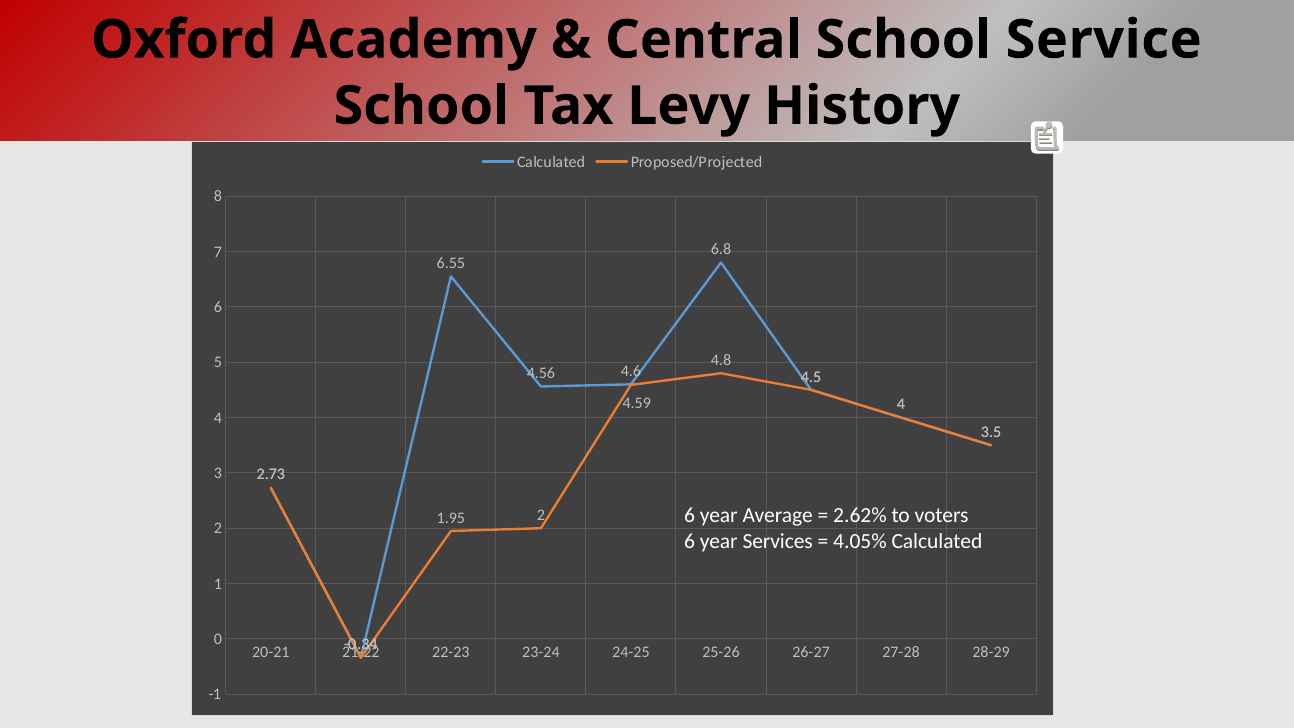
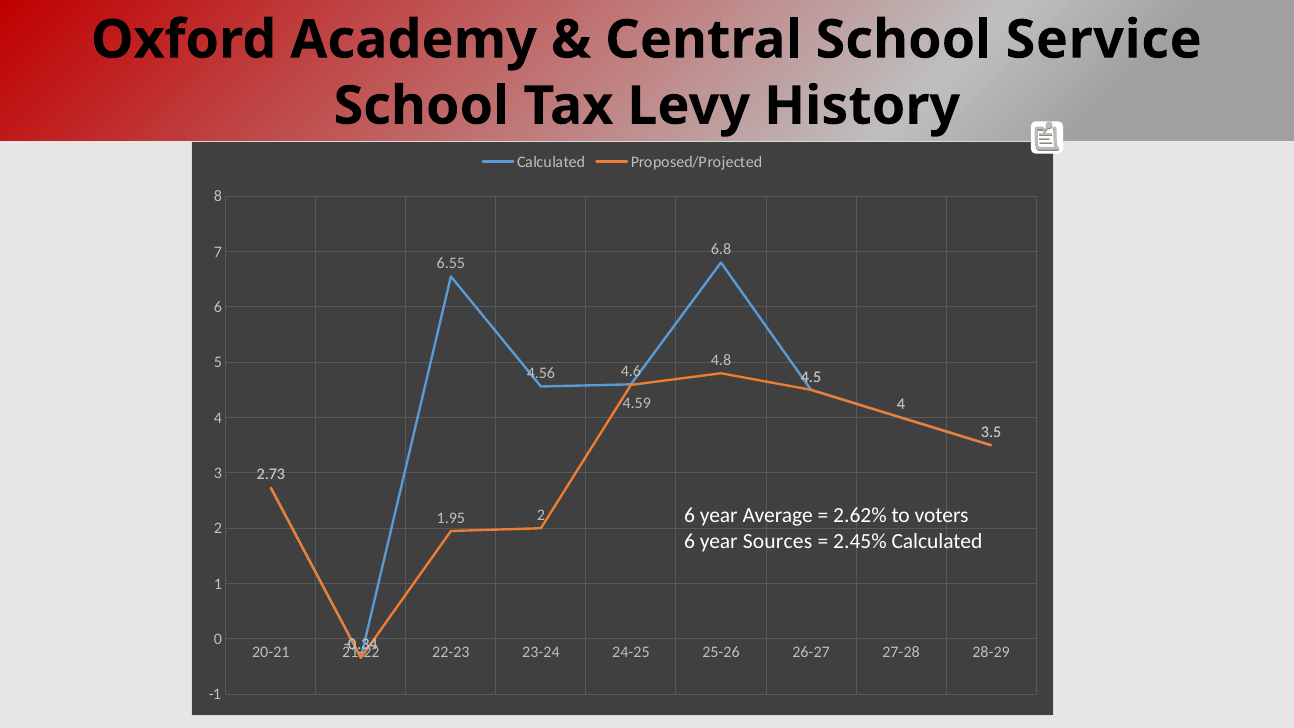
Services: Services -> Sources (778, 541)
4.05%: 4.05% -> 2.45% (860, 541)
